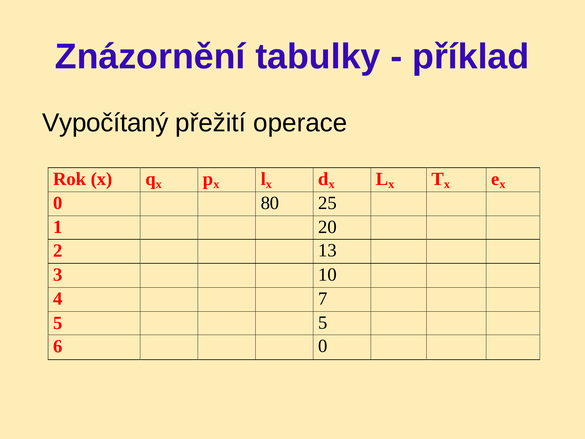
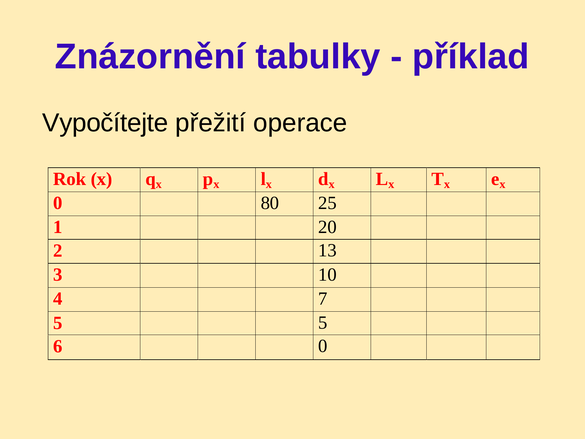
Vypočítaný: Vypočítaný -> Vypočítejte (105, 123)
